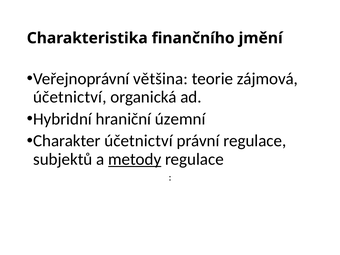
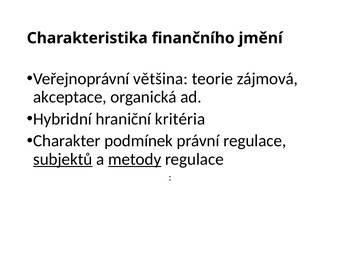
účetnictví: účetnictví -> akceptace (70, 97)
územní: územní -> kritéria (180, 119)
Charakter účetnictví: účetnictví -> podmínek (139, 141)
subjektů underline: none -> present (63, 159)
